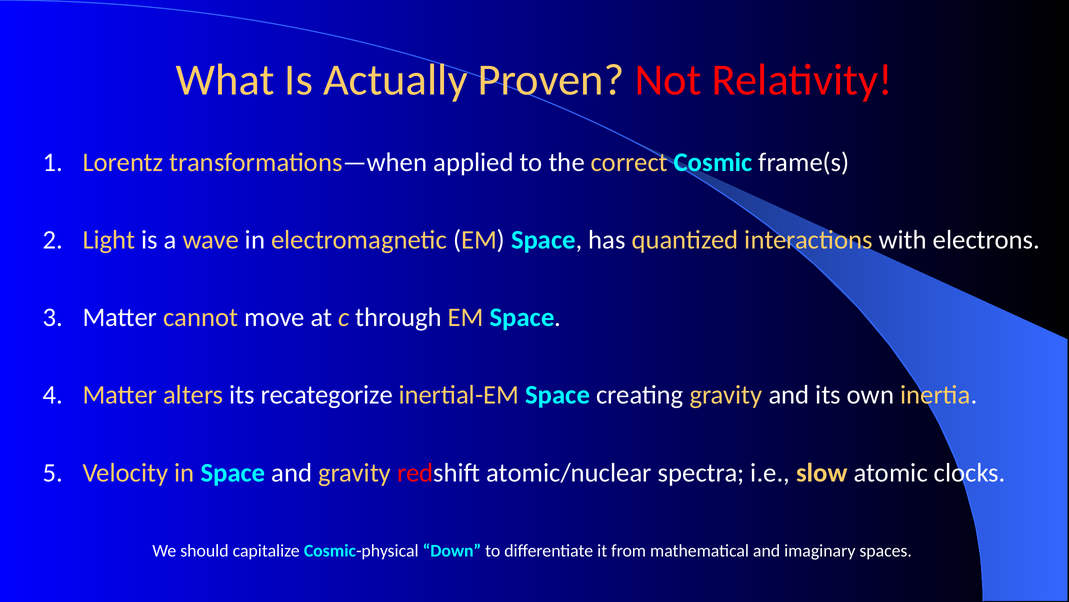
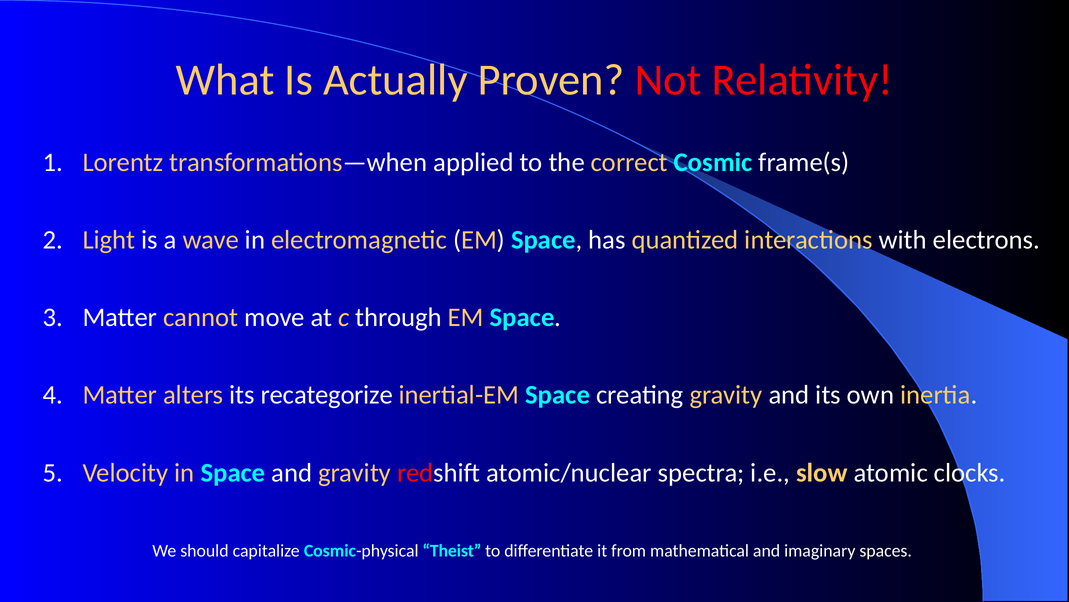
Down: Down -> Theist (452, 550)
